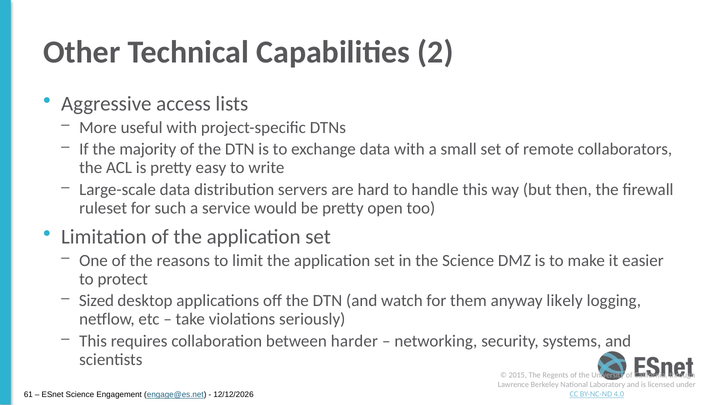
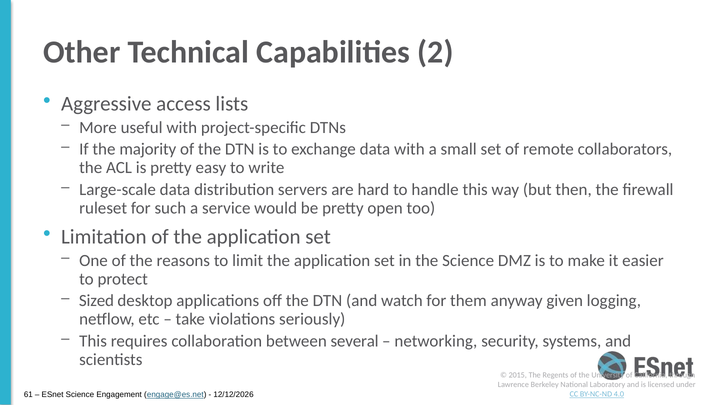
likely: likely -> given (565, 300)
harder: harder -> several (355, 341)
